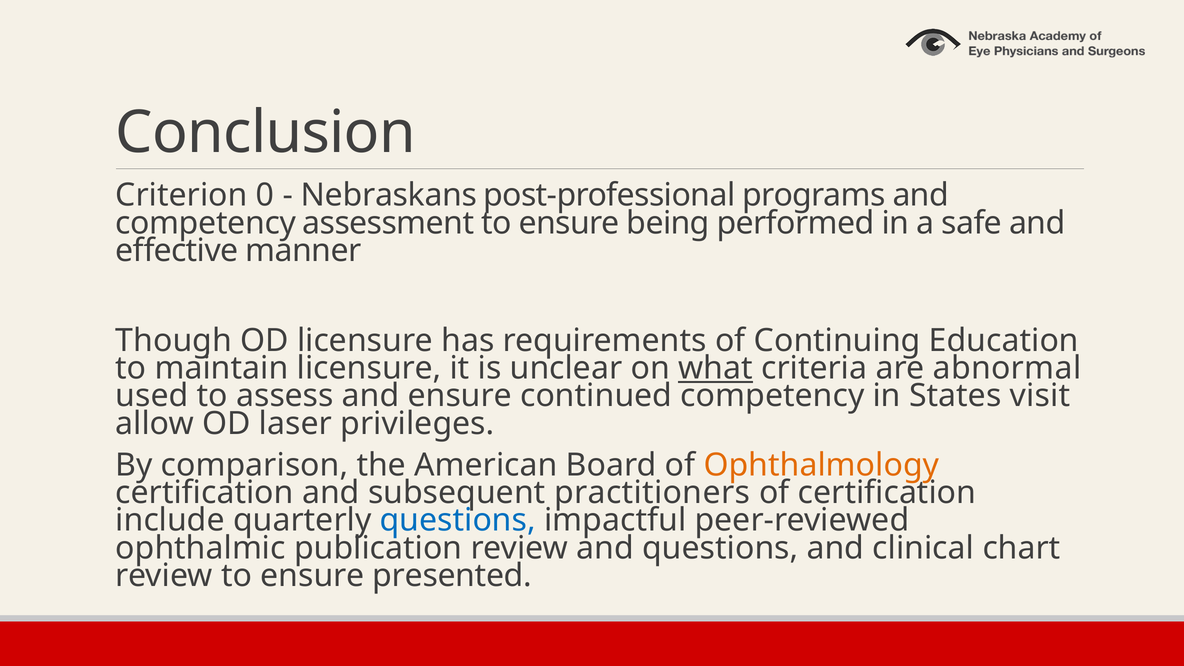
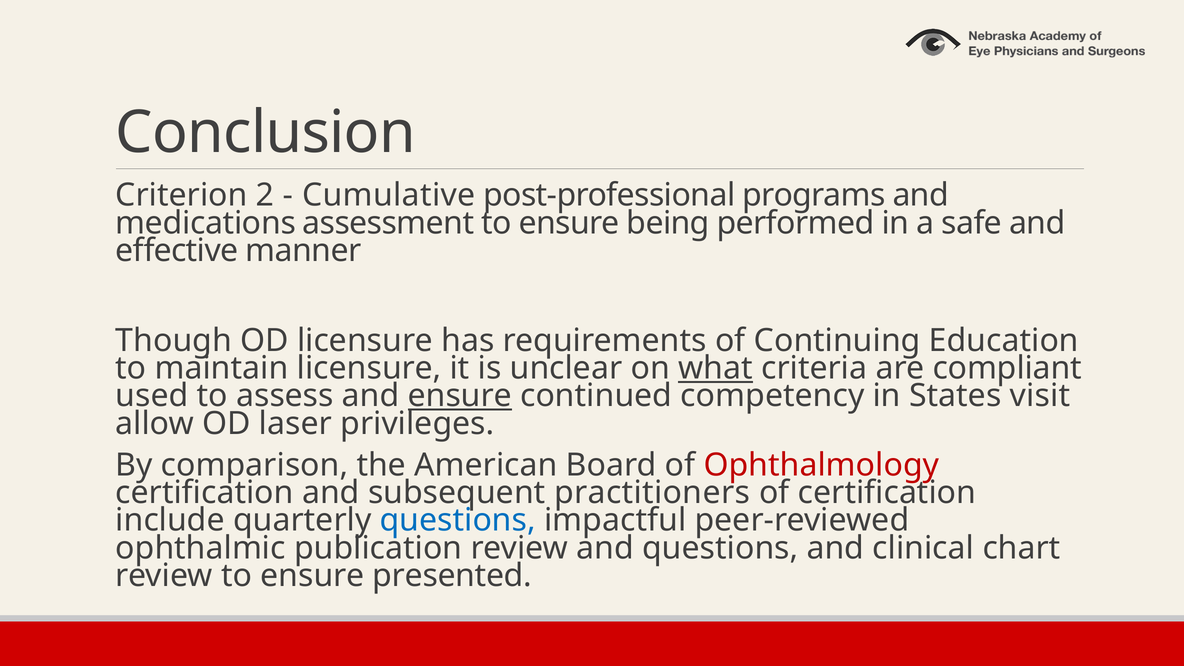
0: 0 -> 2 (265, 195)
Nebraskans: Nebraskans -> Cumulative (389, 195)
competency: competency -> medications (206, 223)
abnormal: abnormal -> compliant (1007, 368)
ensure underline: none -> present (460, 396)
Ophthalmology colour: orange -> red (821, 465)
